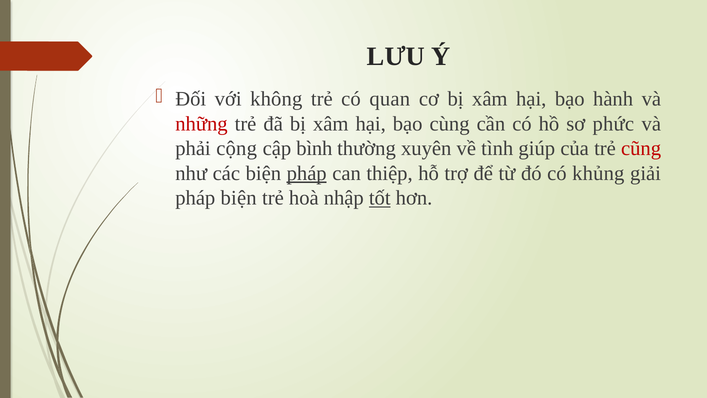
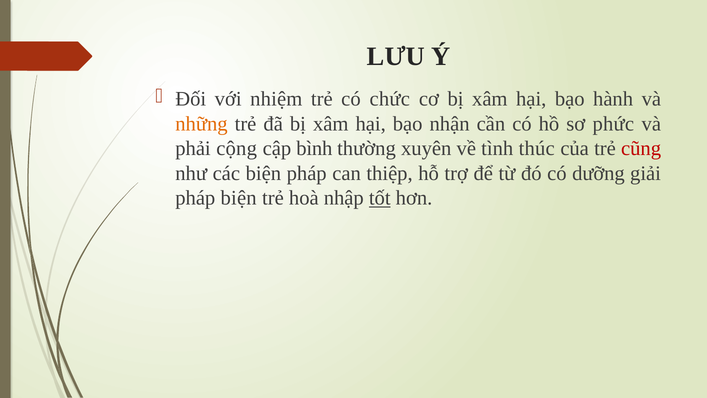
không: không -> nhiệm (276, 99)
quan: quan -> chức (390, 99)
những colour: red -> orange (201, 124)
cùng: cùng -> nhận (450, 124)
giúp: giúp -> thúc (537, 148)
pháp underline: present -> none (307, 173)
khủng: khủng -> dưỡng (598, 173)
